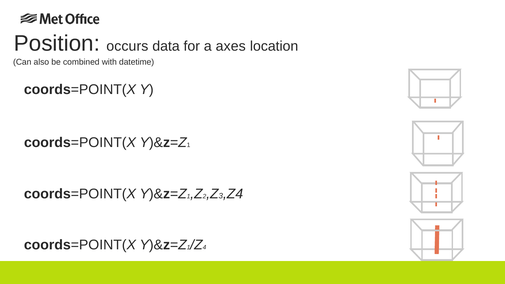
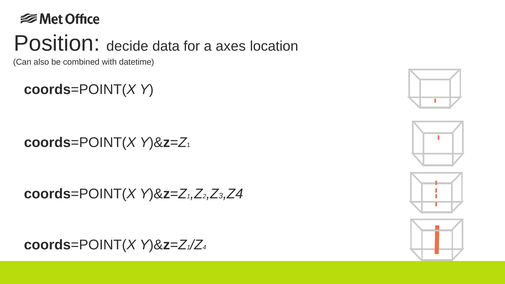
occurs: occurs -> decide (127, 46)
